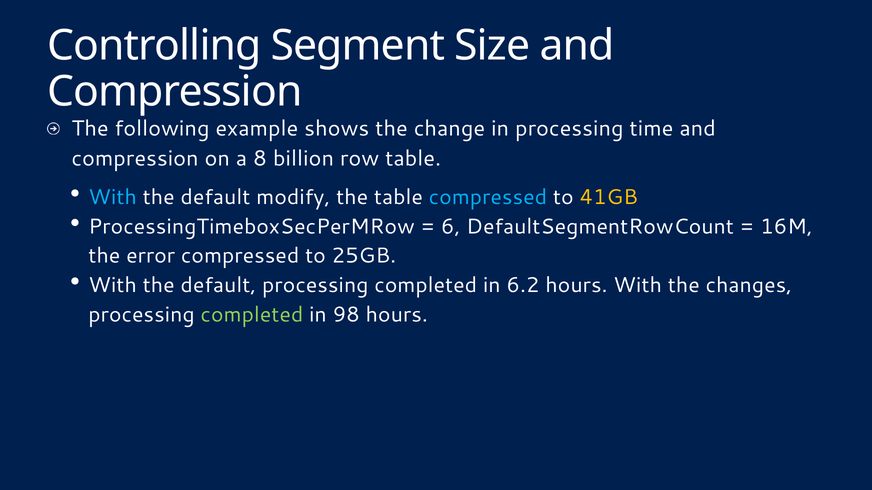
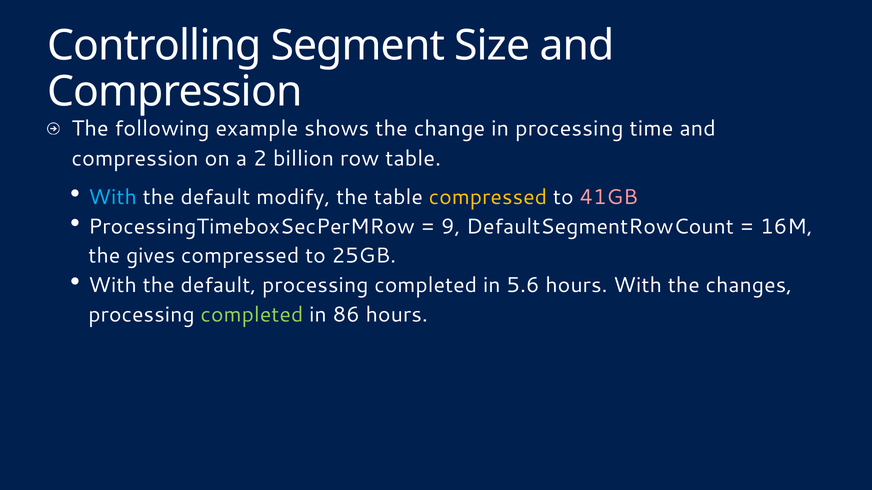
8: 8 -> 2 (260, 159)
compressed colour: light blue -> yellow (488, 197)
41GB colour: yellow -> pink (609, 197)
6: 6 -> 9 (451, 227)
error: error -> gives (151, 256)
6.2: 6.2 -> 5.6 (523, 286)
98: 98 -> 86 (346, 315)
